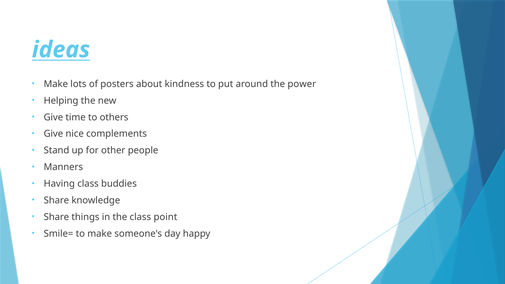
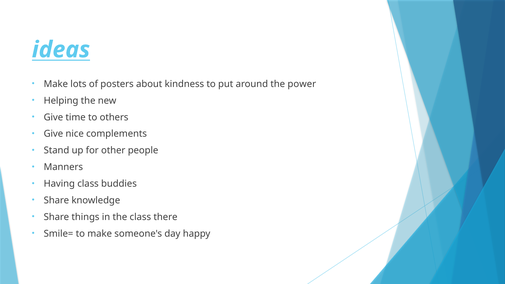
point: point -> there (165, 217)
